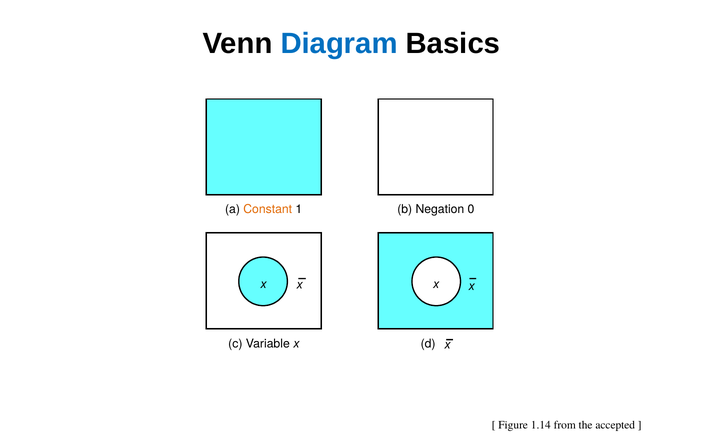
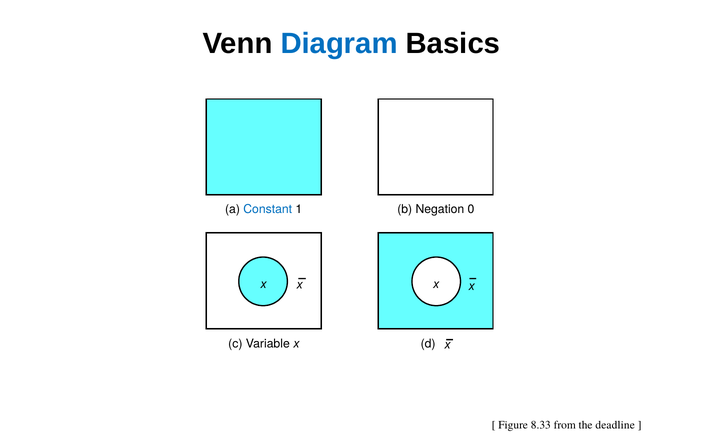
Constant colour: orange -> blue (268, 209)
1.14: 1.14 -> 8.33 (541, 425)
accepted: accepted -> deadline (615, 425)
